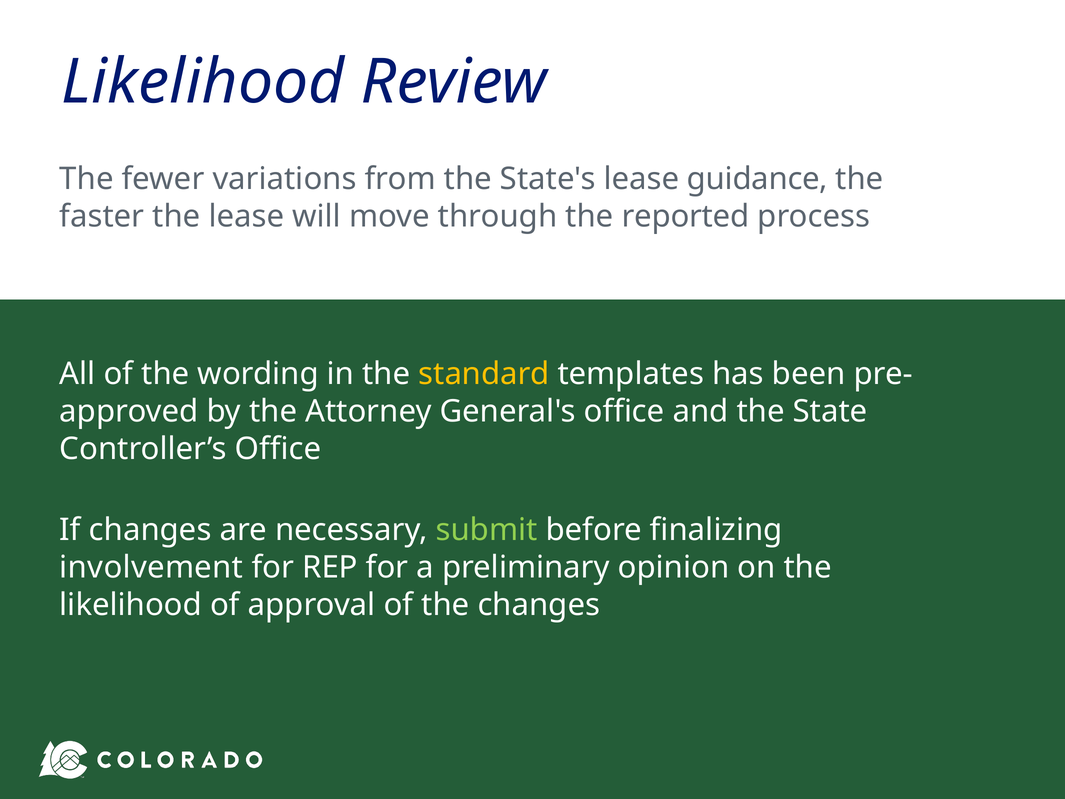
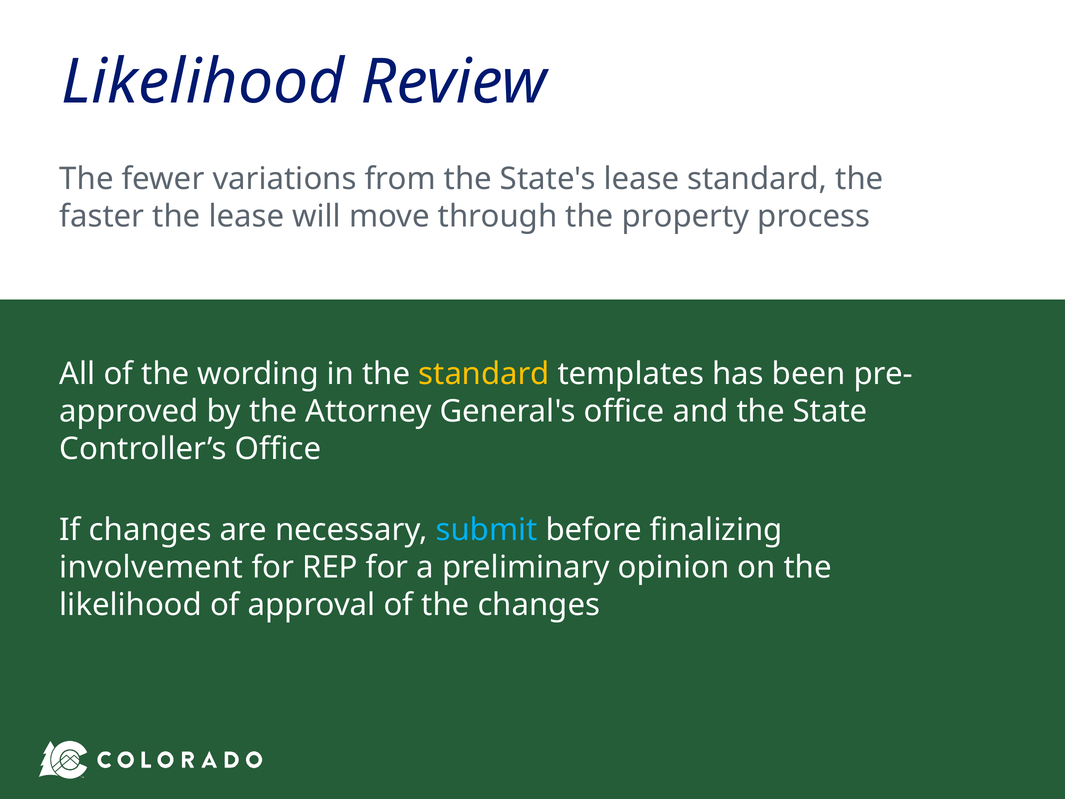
lease guidance: guidance -> standard (757, 179)
reported: reported -> property (685, 216)
submit colour: light green -> light blue (487, 530)
